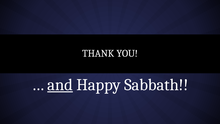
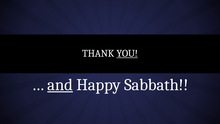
YOU underline: none -> present (127, 53)
